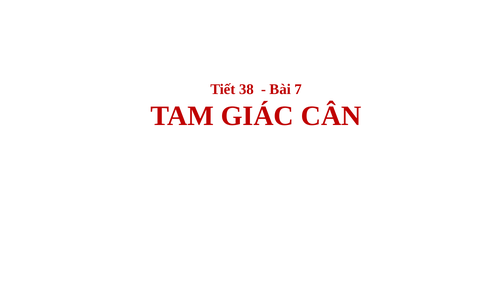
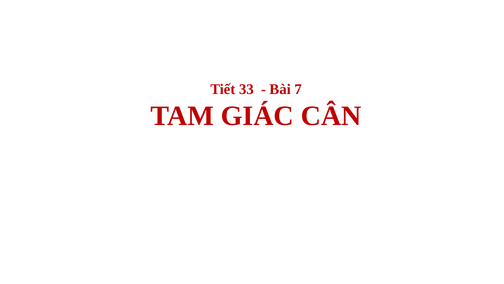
38: 38 -> 33 (246, 89)
